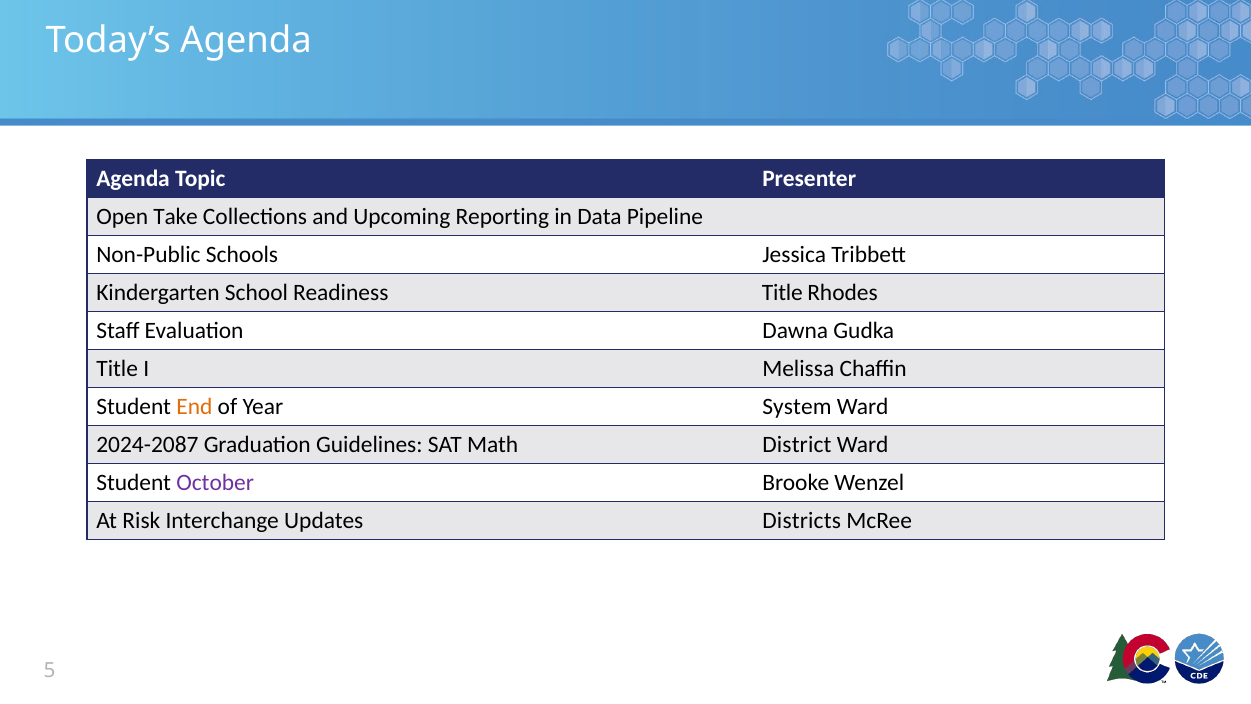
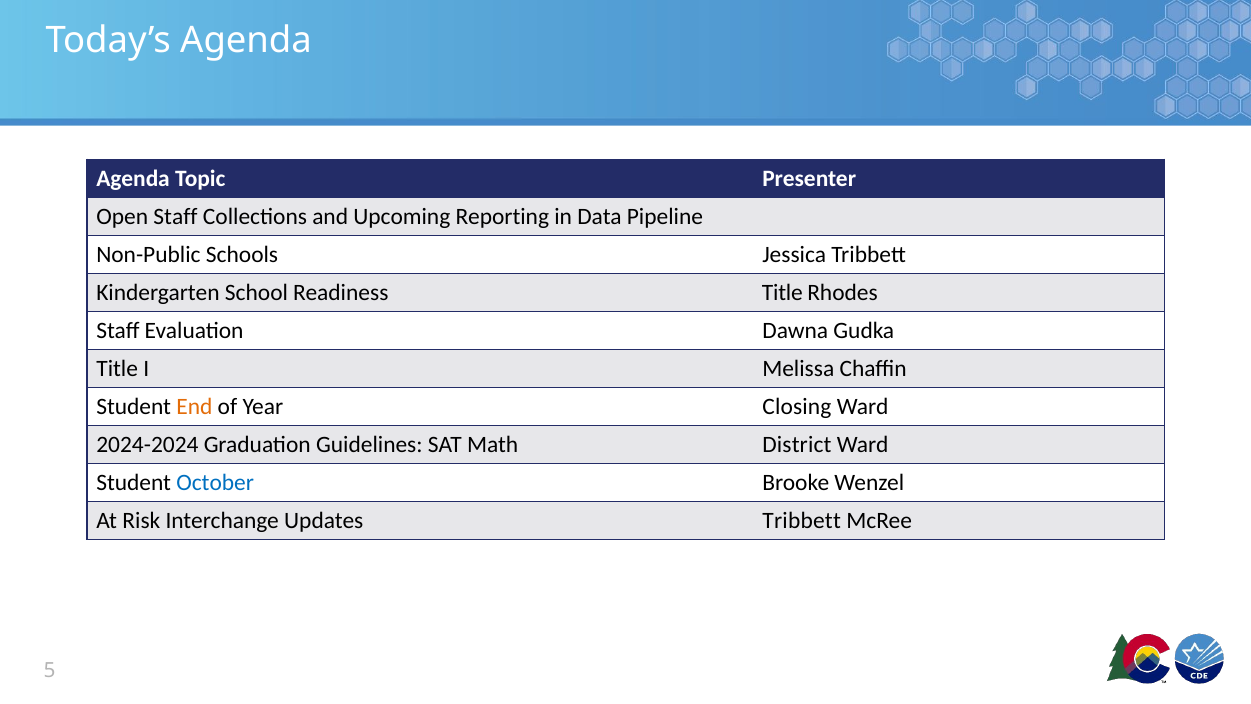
Open Take: Take -> Staff (175, 217)
System: System -> Closing (797, 407)
2024-2087: 2024-2087 -> 2024-2024 (147, 445)
October colour: purple -> blue (215, 483)
Updates Districts: Districts -> Tribbett (802, 521)
